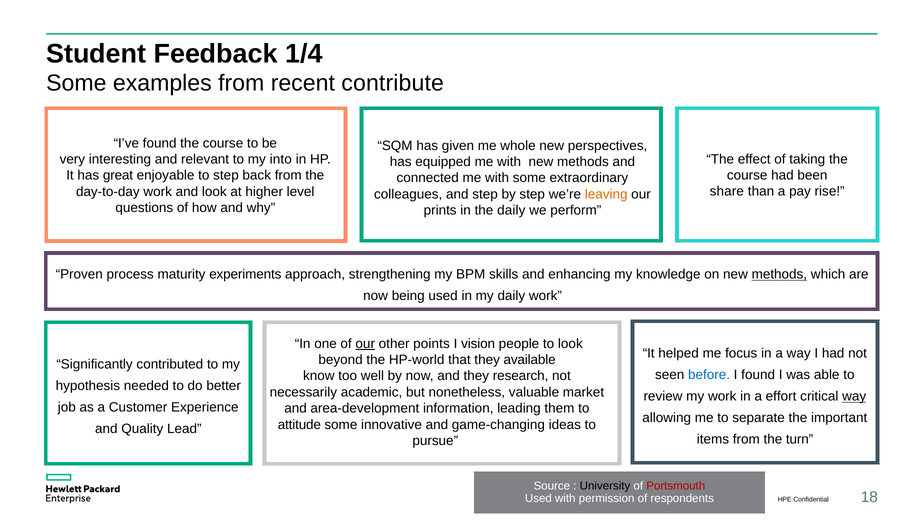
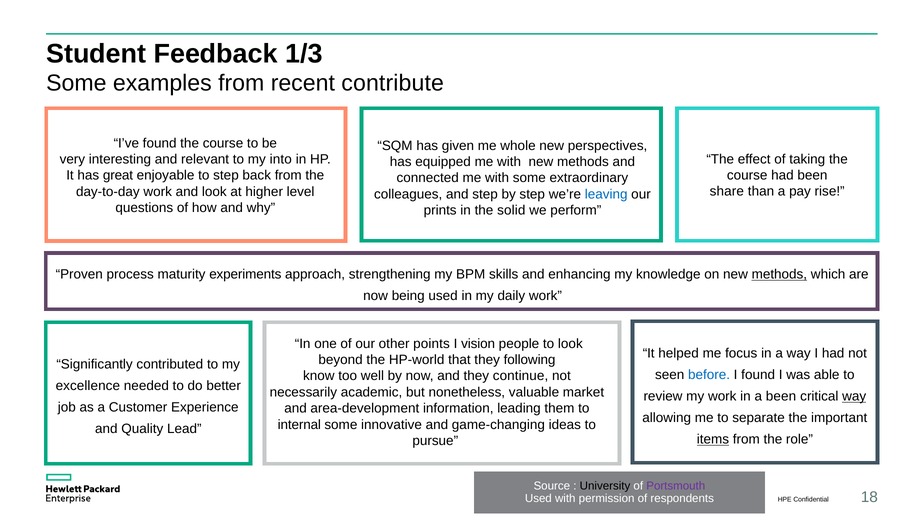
1/4: 1/4 -> 1/3 (304, 54)
leaving colour: orange -> blue (606, 194)
the daily: daily -> solid (511, 210)
our underline: present -> none (365, 343)
available: available -> following (530, 360)
research: research -> continue (521, 376)
hypothesis: hypothesis -> excellence (88, 386)
a effort: effort -> been (781, 396)
attitude: attitude -> internal (299, 424)
items underline: none -> present (713, 439)
turn: turn -> role (799, 439)
Portsmouth colour: red -> purple (676, 486)
